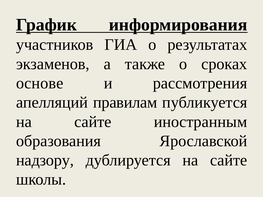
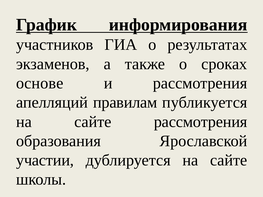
сайте иностранным: иностранным -> рассмотрения (201, 122)
надзору: надзору -> участии (45, 160)
